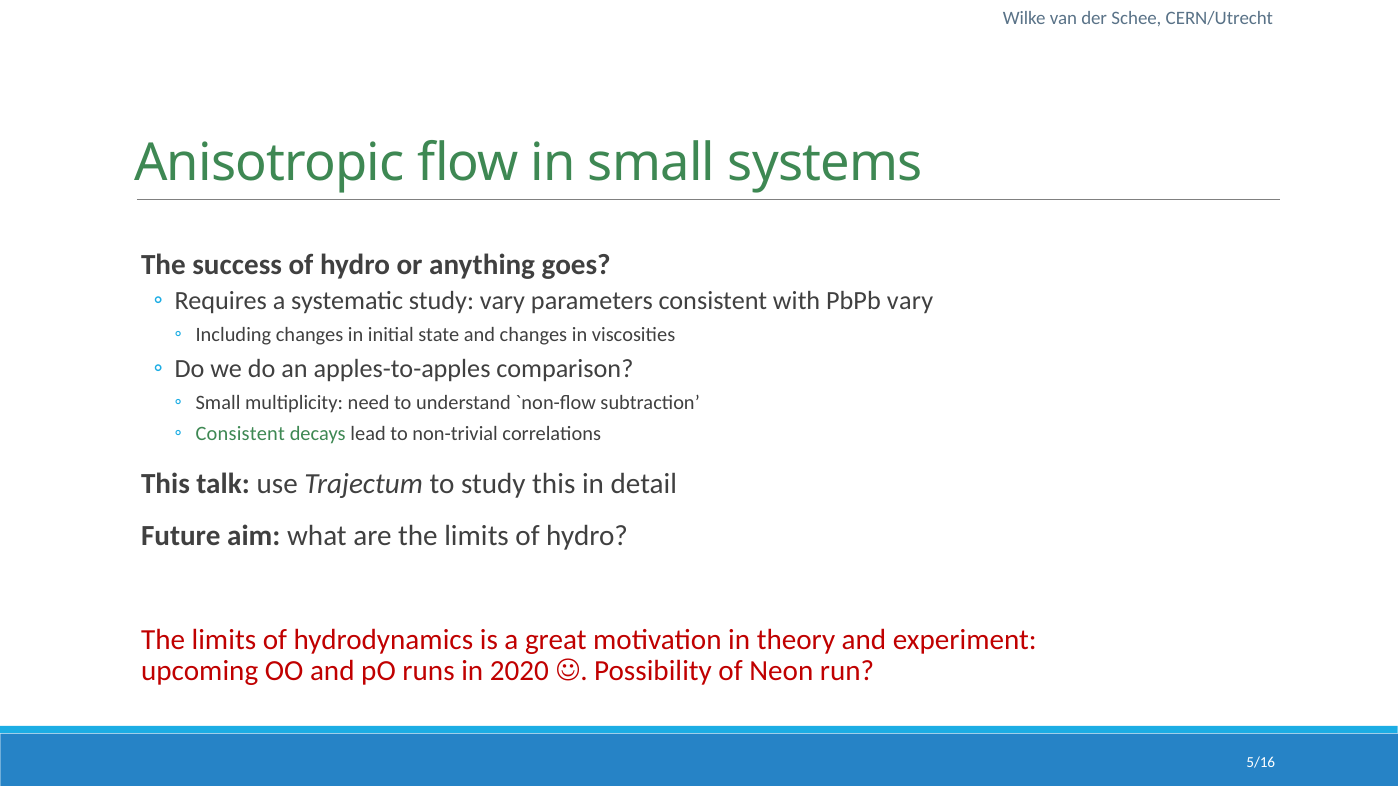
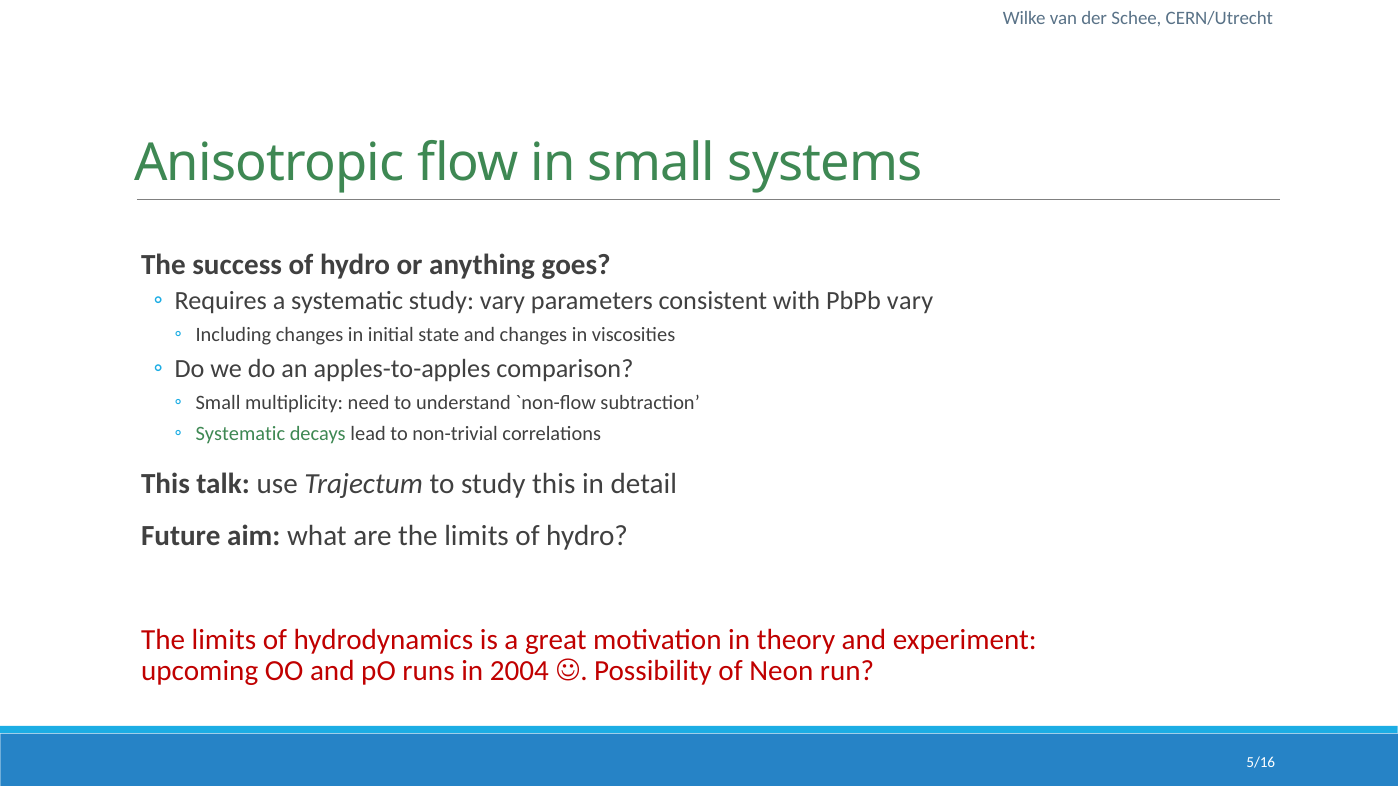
Consistent: Consistent -> Systematic (240, 434)
2020: 2020 -> 2004 (519, 671)
